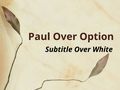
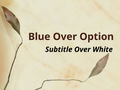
Paul: Paul -> Blue (39, 37)
